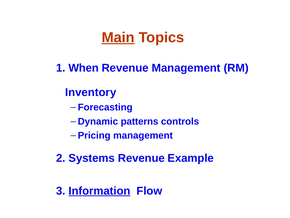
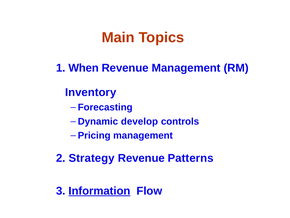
Main underline: present -> none (118, 37)
patterns: patterns -> develop (139, 121)
Systems: Systems -> Strategy (92, 158)
Example: Example -> Patterns (191, 158)
